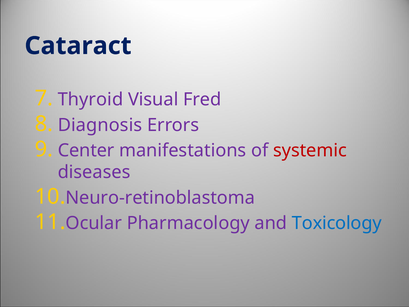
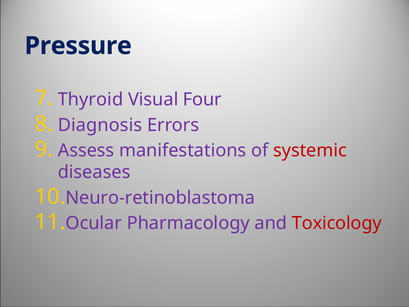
Cataract: Cataract -> Pressure (78, 46)
Fred: Fred -> Four (202, 99)
Center: Center -> Assess (86, 150)
Toxicology colour: blue -> red (337, 223)
